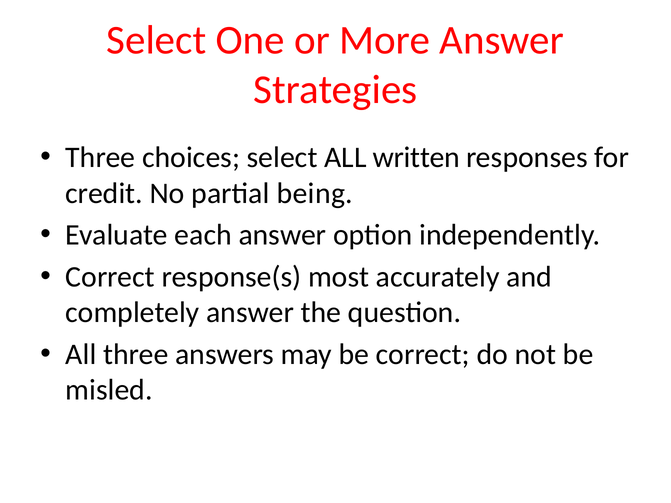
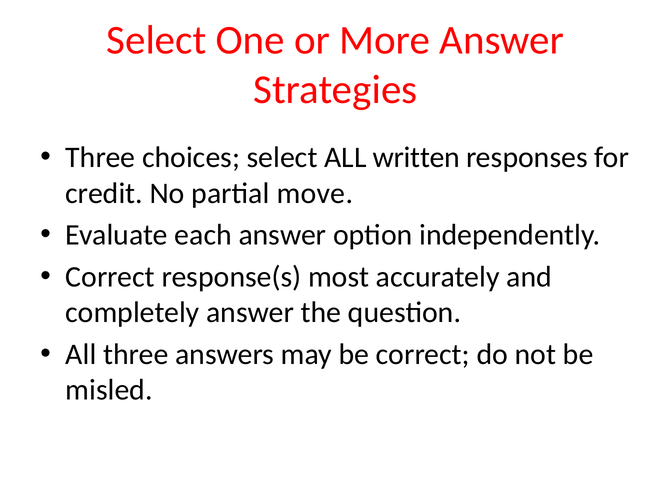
being: being -> move (315, 193)
